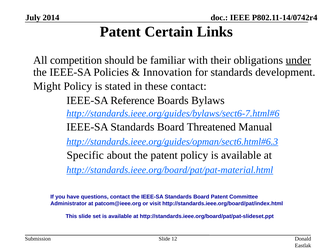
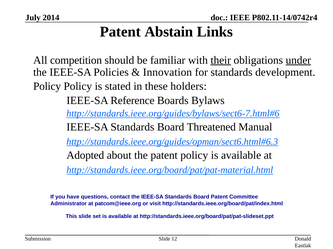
Certain: Certain -> Abstain (169, 32)
their underline: none -> present (221, 60)
Might: Might -> Policy (47, 87)
these contact: contact -> holders (189, 87)
Specific: Specific -> Adopted (85, 156)
